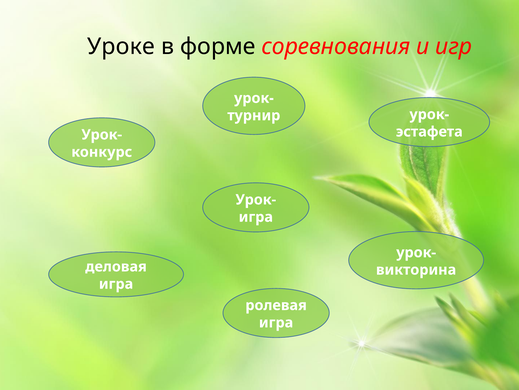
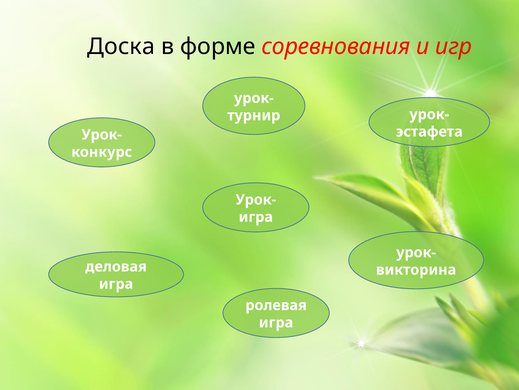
Уроке: Уроке -> Доска (121, 46)
